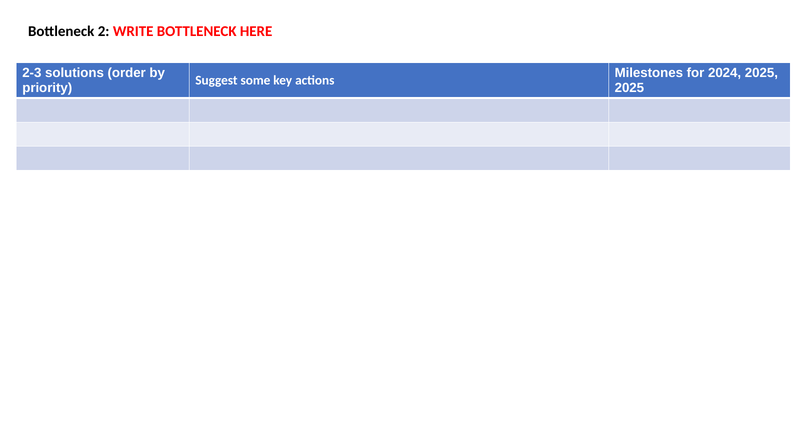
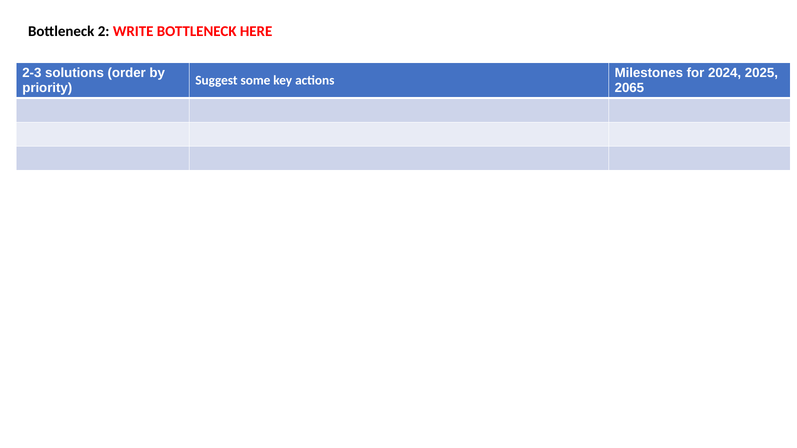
2025: 2025 -> 2065 (629, 88)
